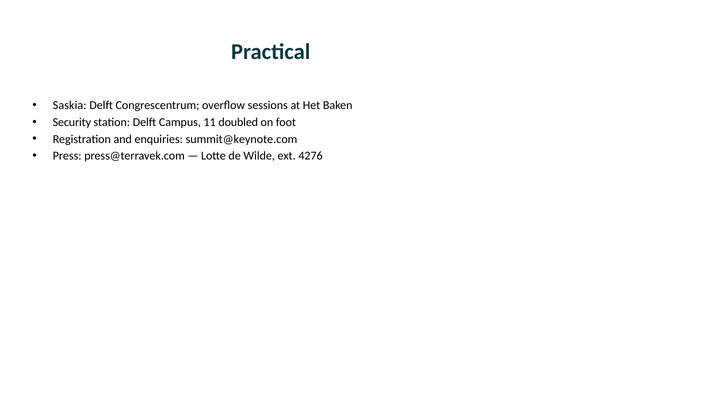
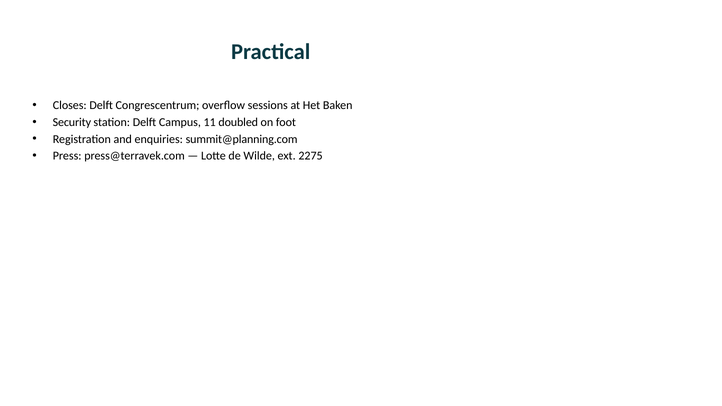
Saskia: Saskia -> Closes (70, 106)
summit@keynote.com: summit@keynote.com -> summit@planning.com (242, 139)
4276: 4276 -> 2275 (311, 156)
